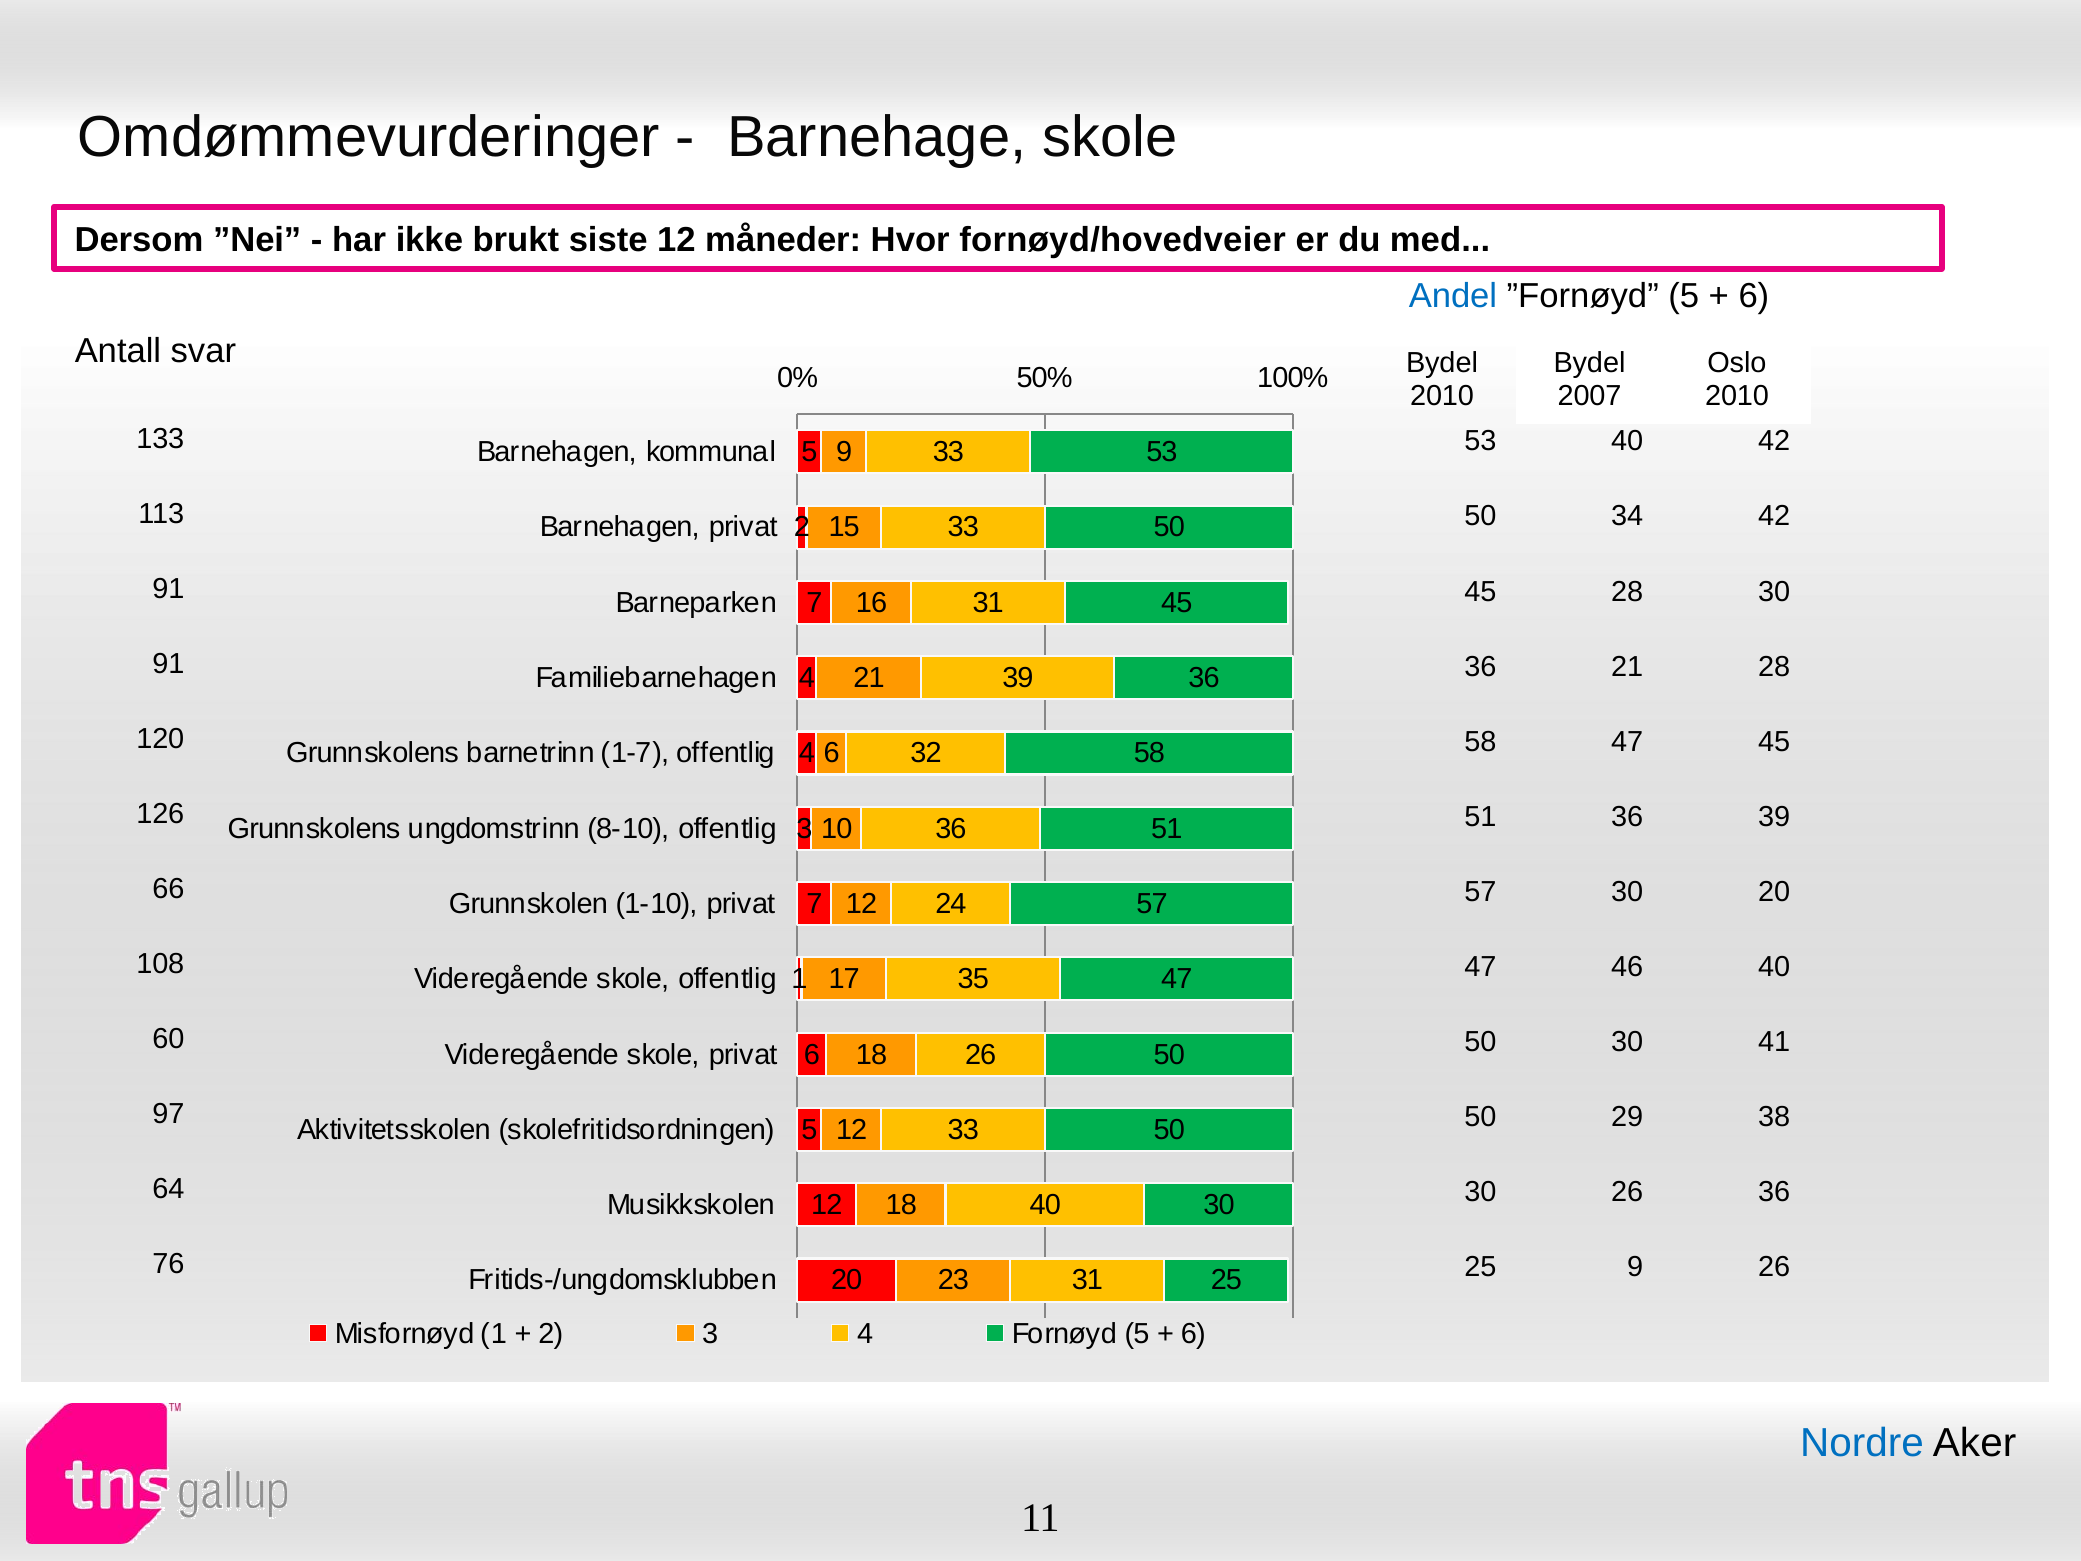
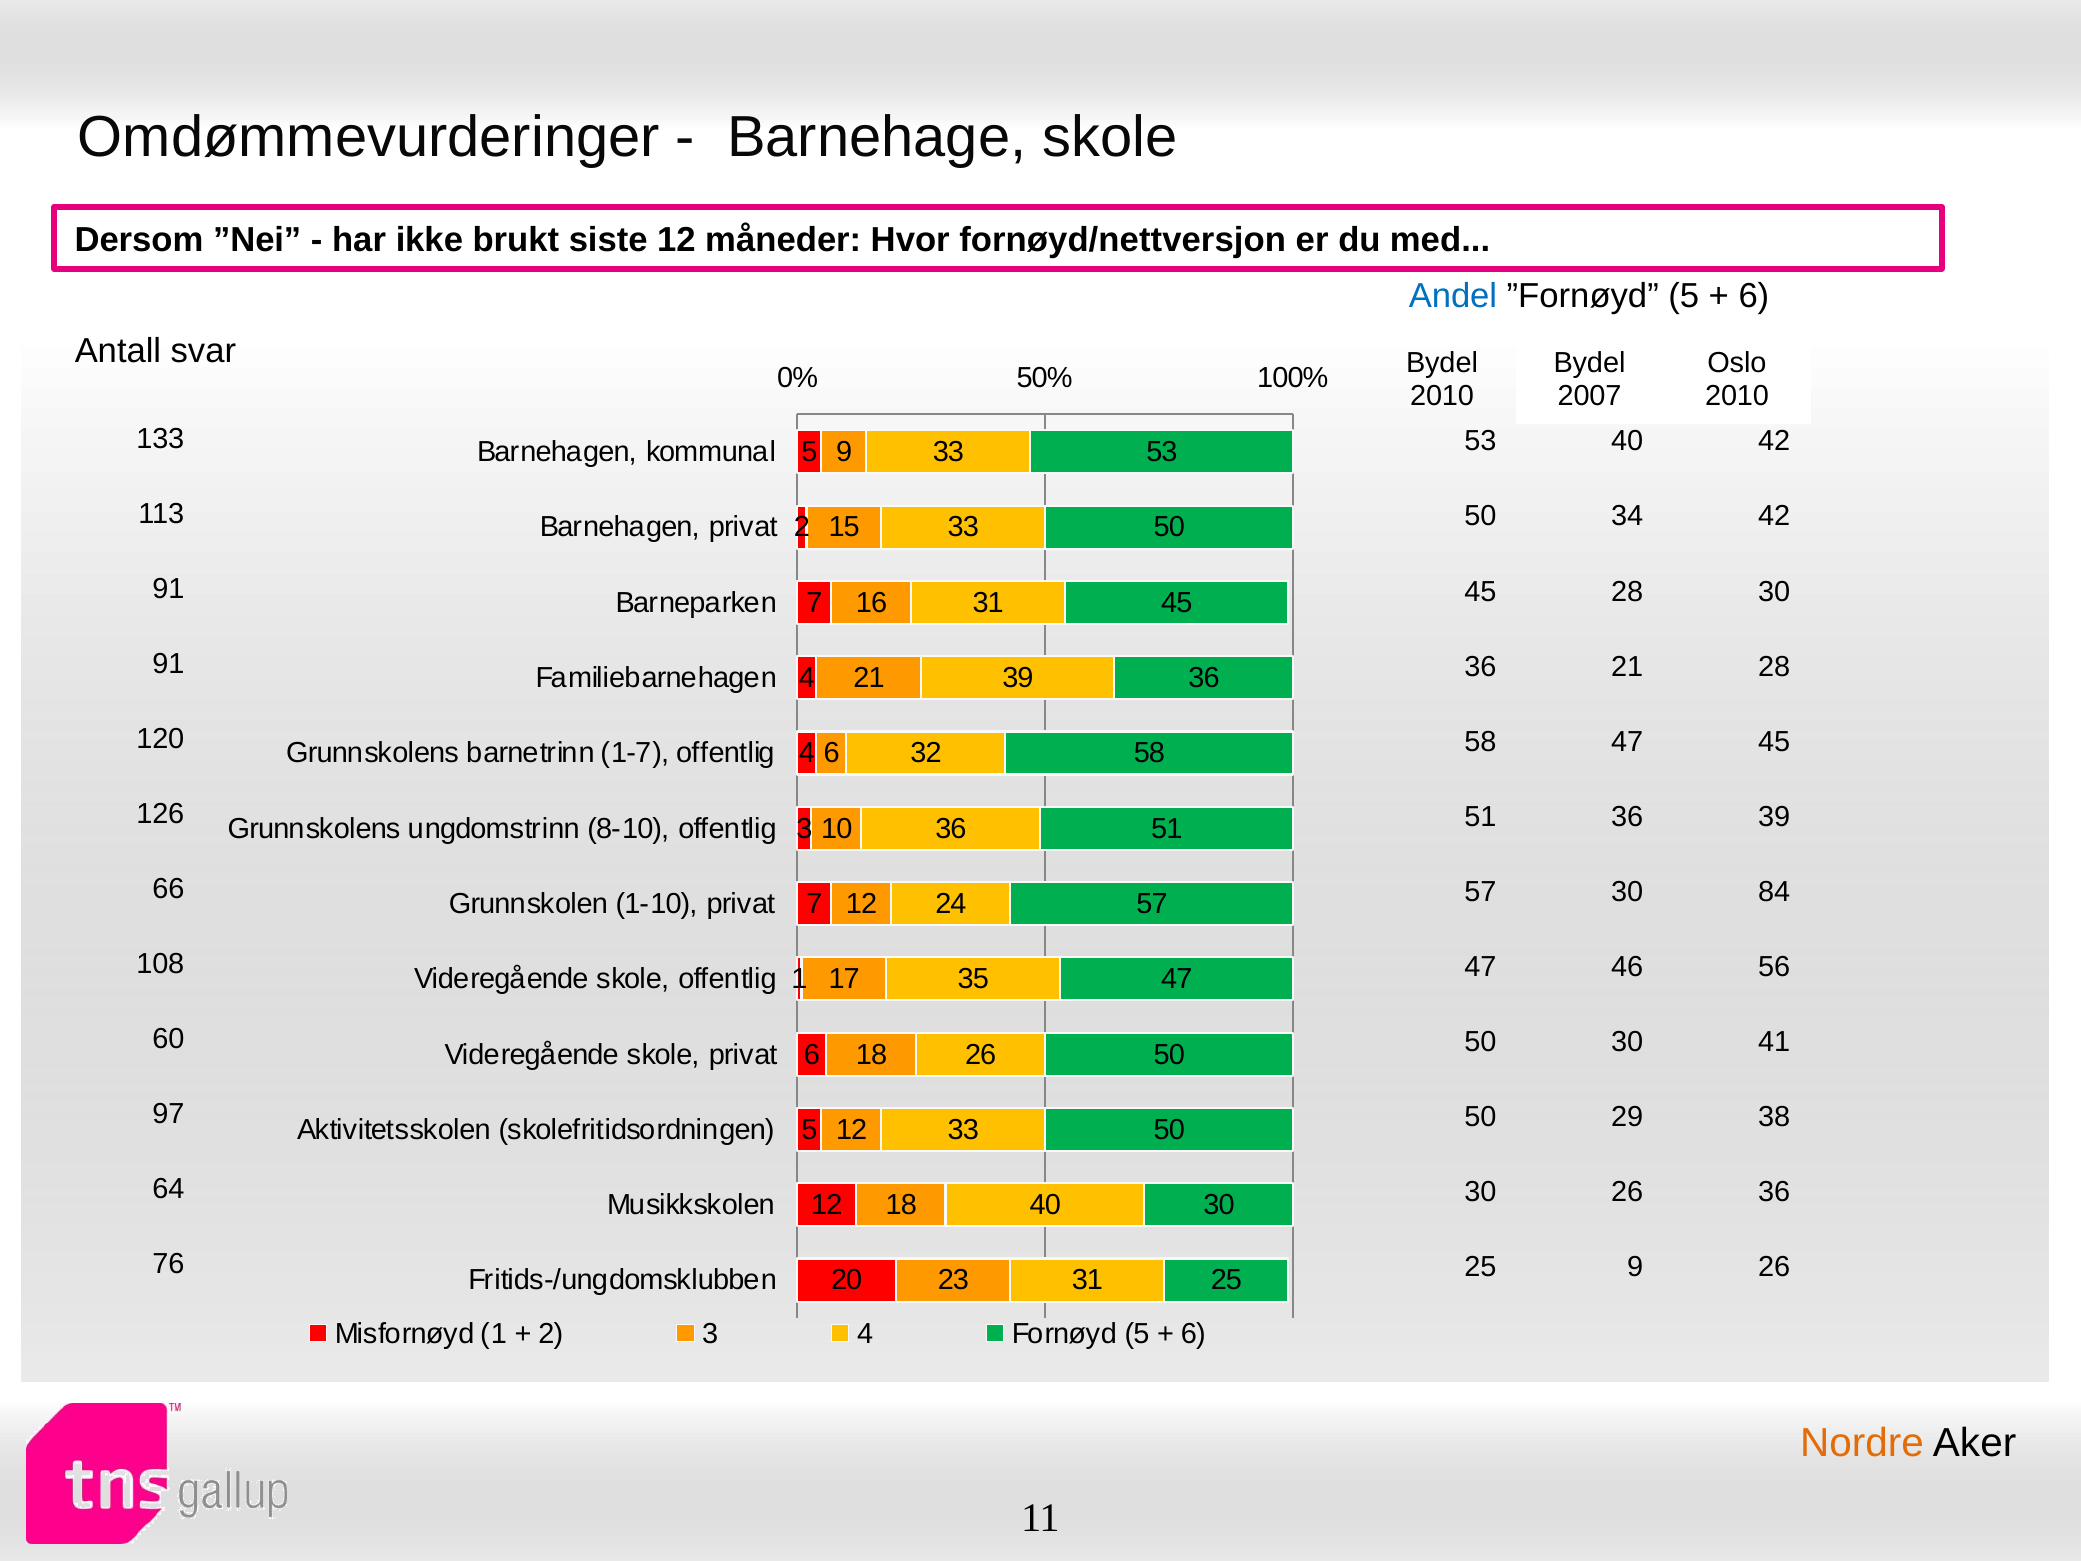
fornøyd/hovedveier: fornøyd/hovedveier -> fornøyd/nettversjon (1123, 240)
30 20: 20 -> 84 (1774, 892)
46 40: 40 -> 56 (1774, 967)
Nordre colour: blue -> orange (1862, 1443)
